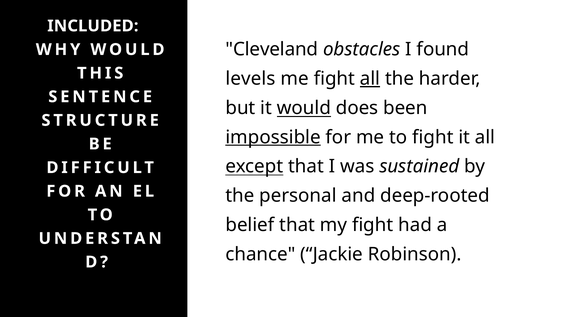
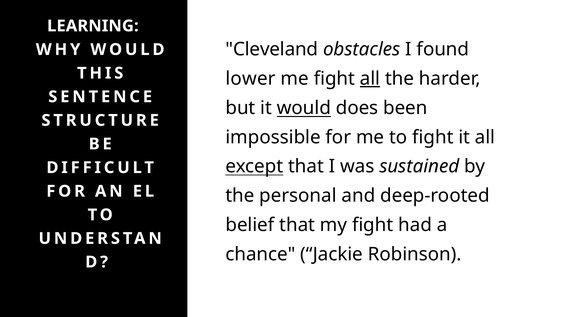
INCLUDED: INCLUDED -> LEARNING (93, 26)
levels: levels -> lower (251, 79)
impossible underline: present -> none (273, 137)
